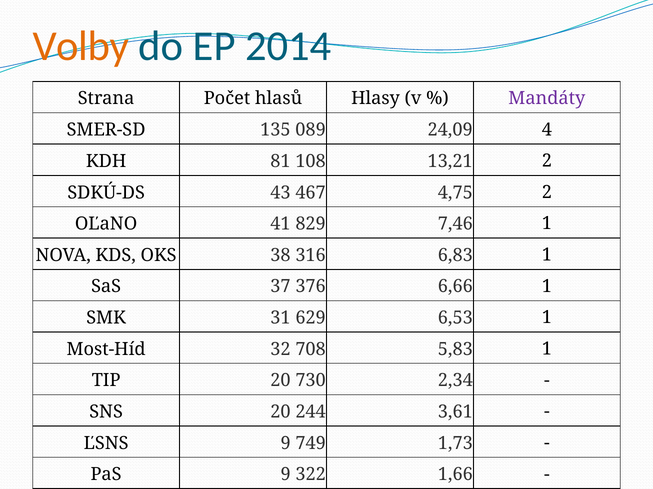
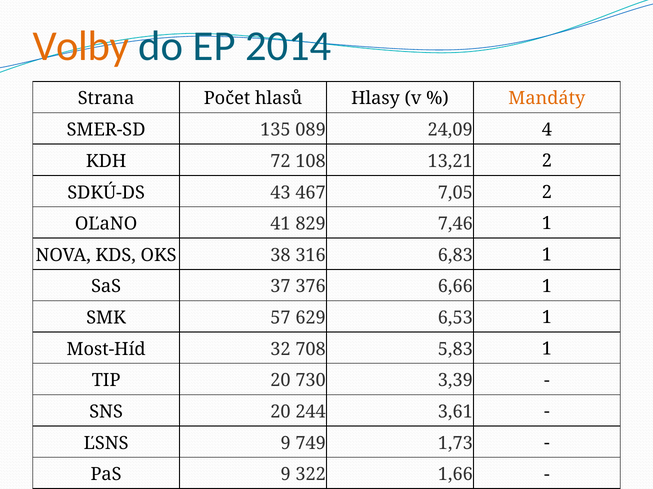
Mandáty colour: purple -> orange (547, 98)
81: 81 -> 72 (280, 161)
4,75: 4,75 -> 7,05 (455, 193)
31: 31 -> 57 (280, 318)
2,34: 2,34 -> 3,39 (455, 381)
